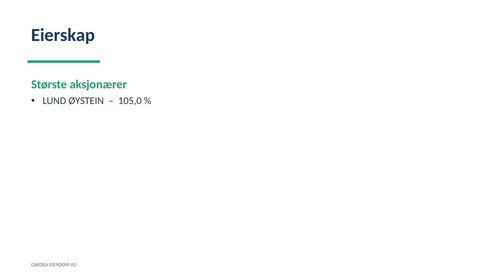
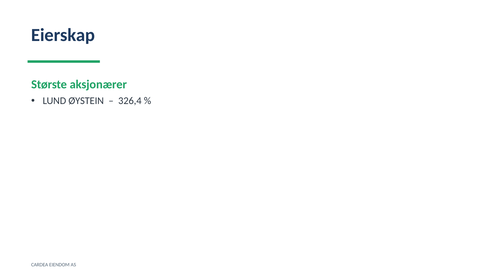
105,0: 105,0 -> 326,4 (130, 101)
